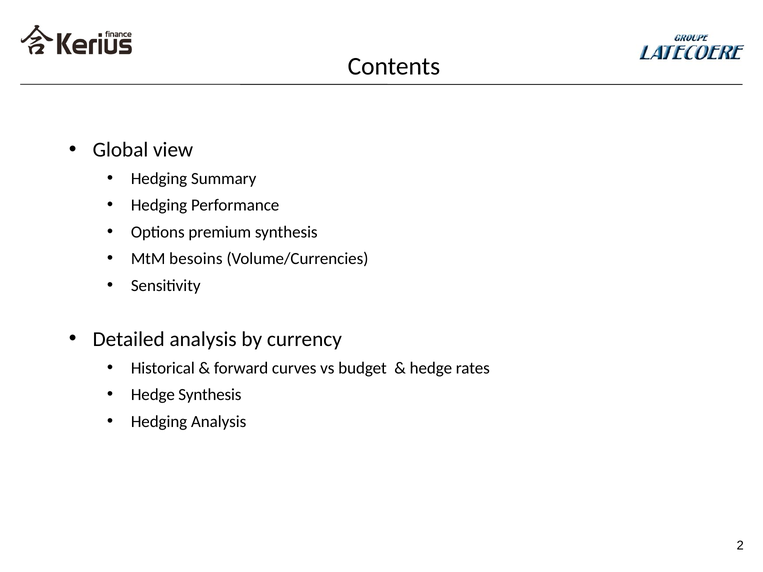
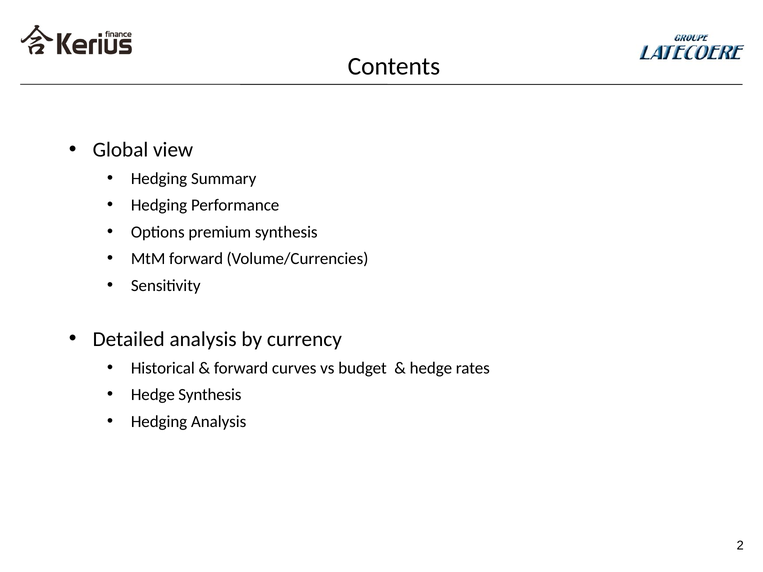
MtM besoins: besoins -> forward (196, 259)
